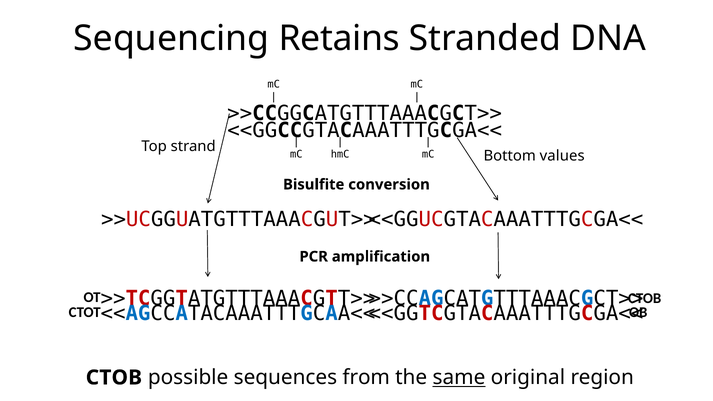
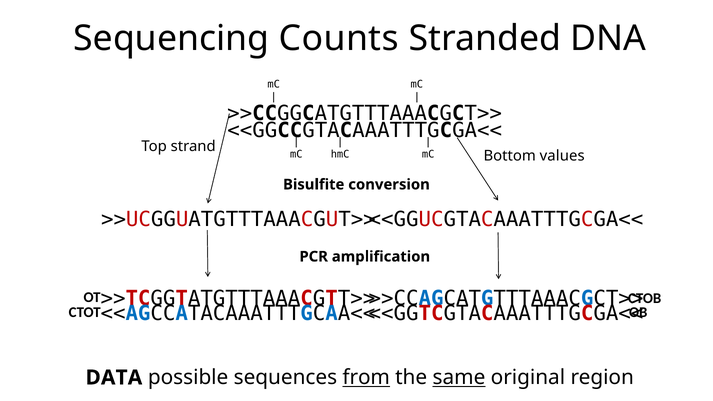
Retains: Retains -> Counts (339, 38)
CTOB: CTOB -> DATA (114, 378)
from underline: none -> present (366, 378)
